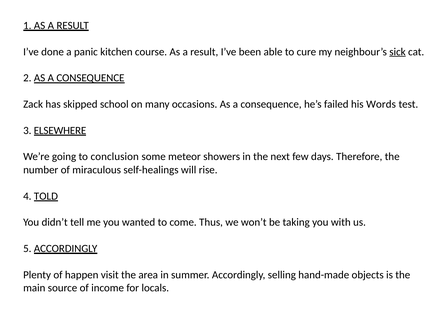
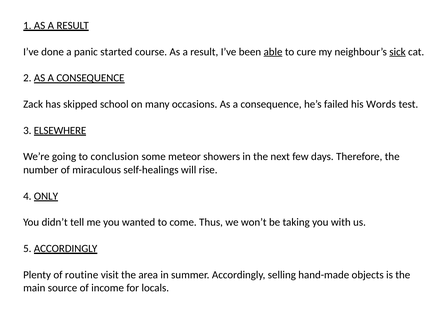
kitchen: kitchen -> started (116, 52)
able underline: none -> present (273, 52)
TOLD: TOLD -> ONLY (46, 196)
happen: happen -> routine (82, 275)
